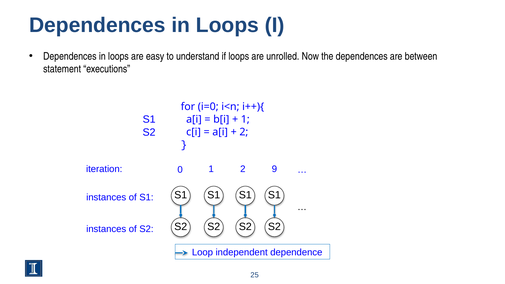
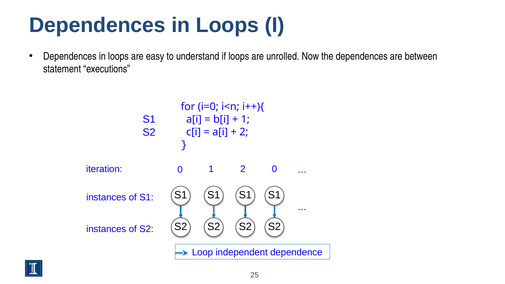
2 9: 9 -> 0 (274, 169)
